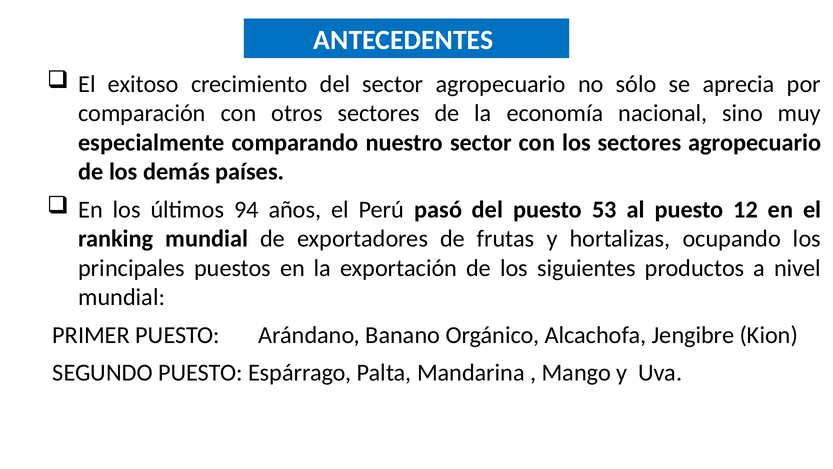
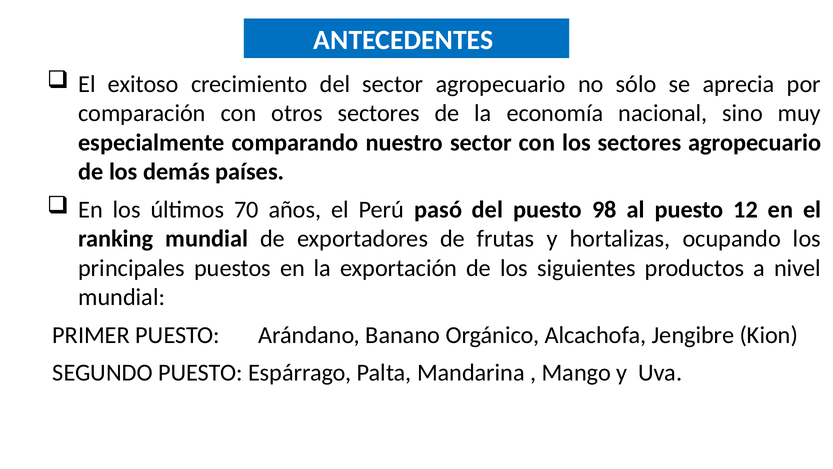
94: 94 -> 70 (246, 209)
53: 53 -> 98 (604, 209)
